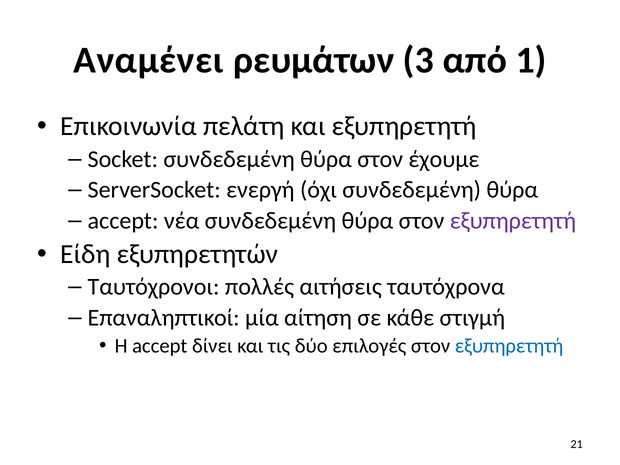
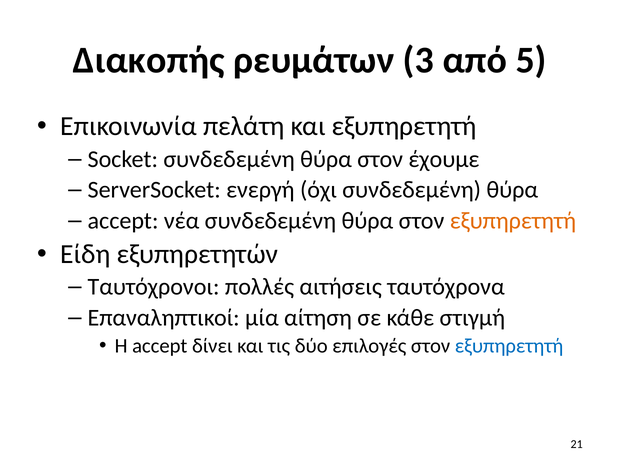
Αναμένει: Αναμένει -> Διακοπής (149, 60)
1: 1 -> 5 (531, 60)
εξυπηρετητή colour: purple -> orange (513, 221)
